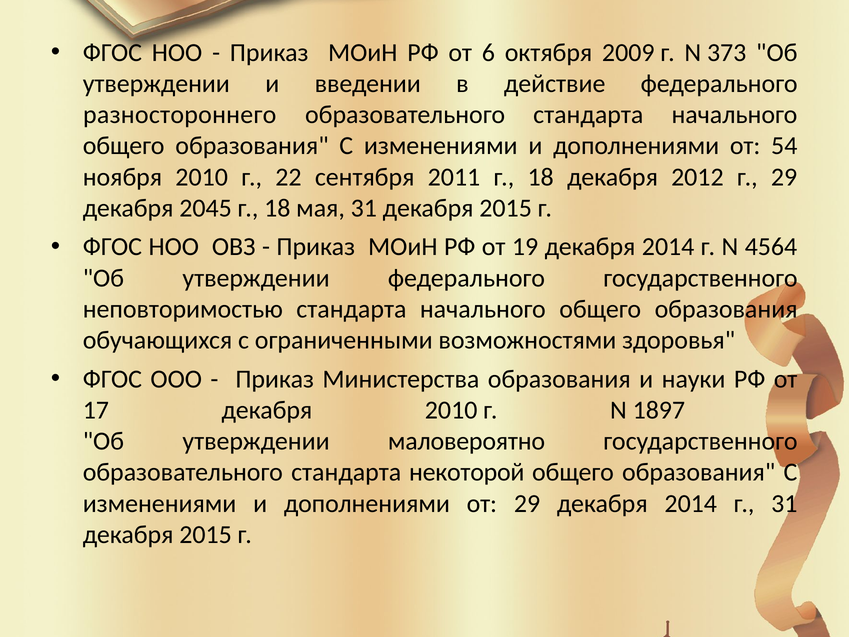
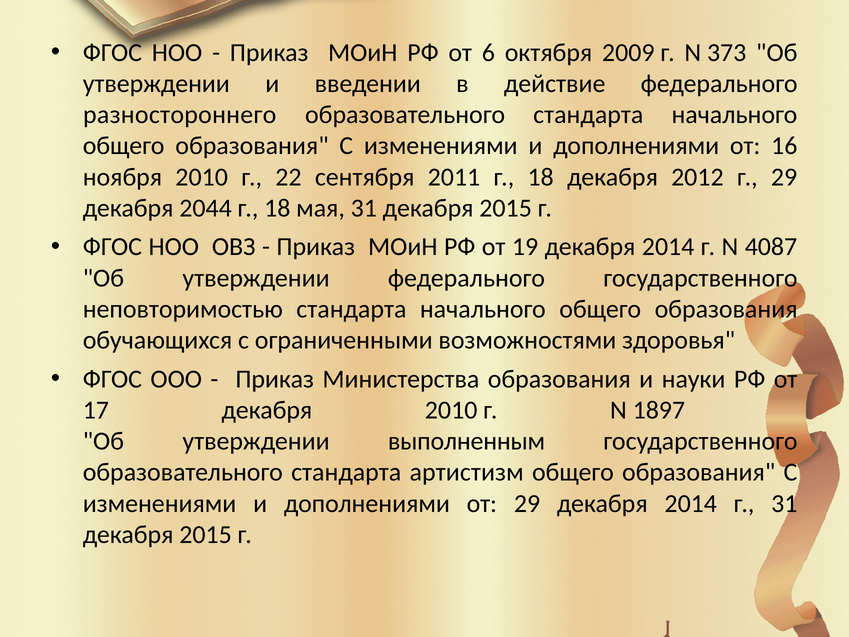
54: 54 -> 16 (784, 146)
2045: 2045 -> 2044 (206, 208)
4564: 4564 -> 4087 (771, 247)
маловероятно: маловероятно -> выполненным (467, 441)
некоторой: некоторой -> артистизм (467, 472)
